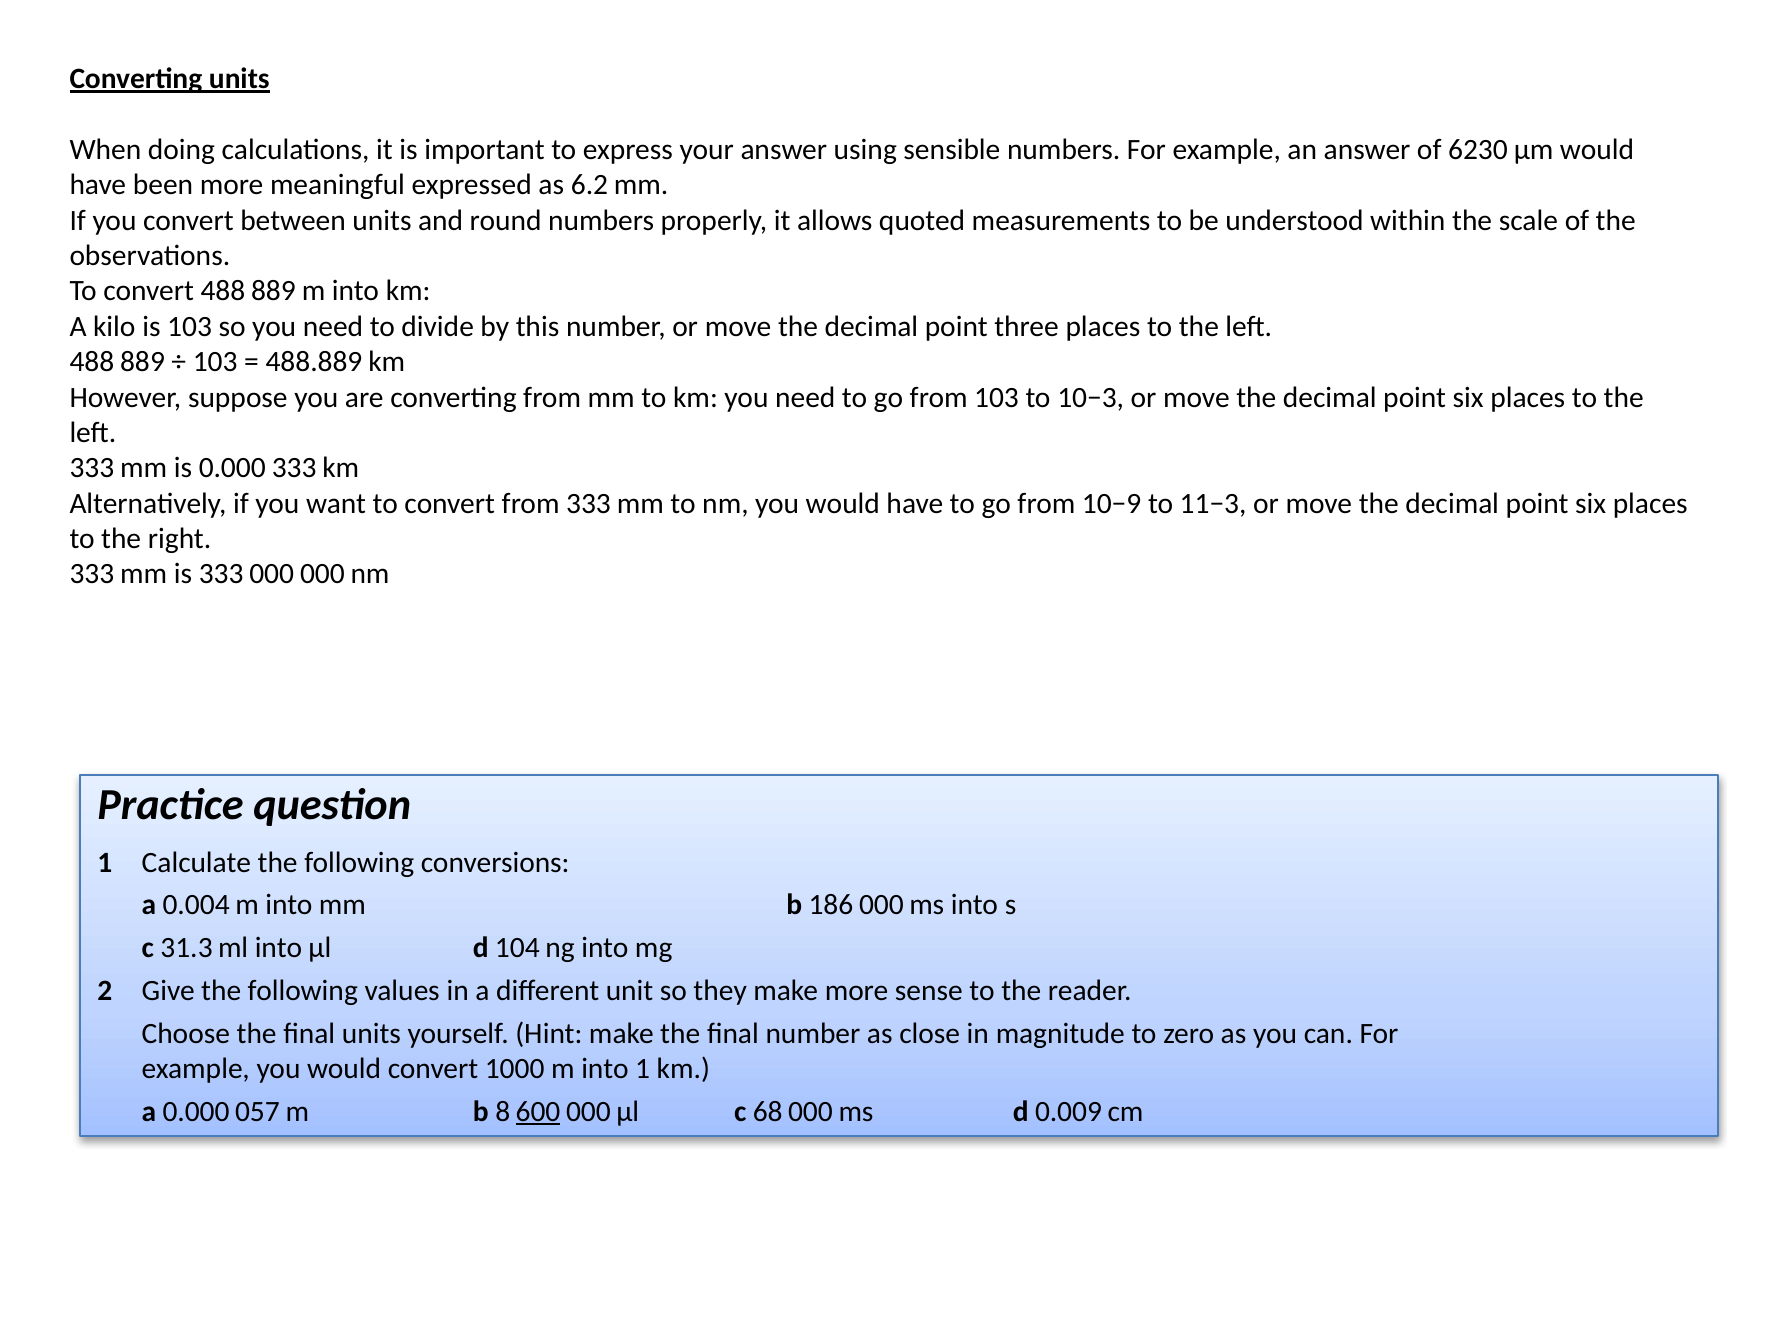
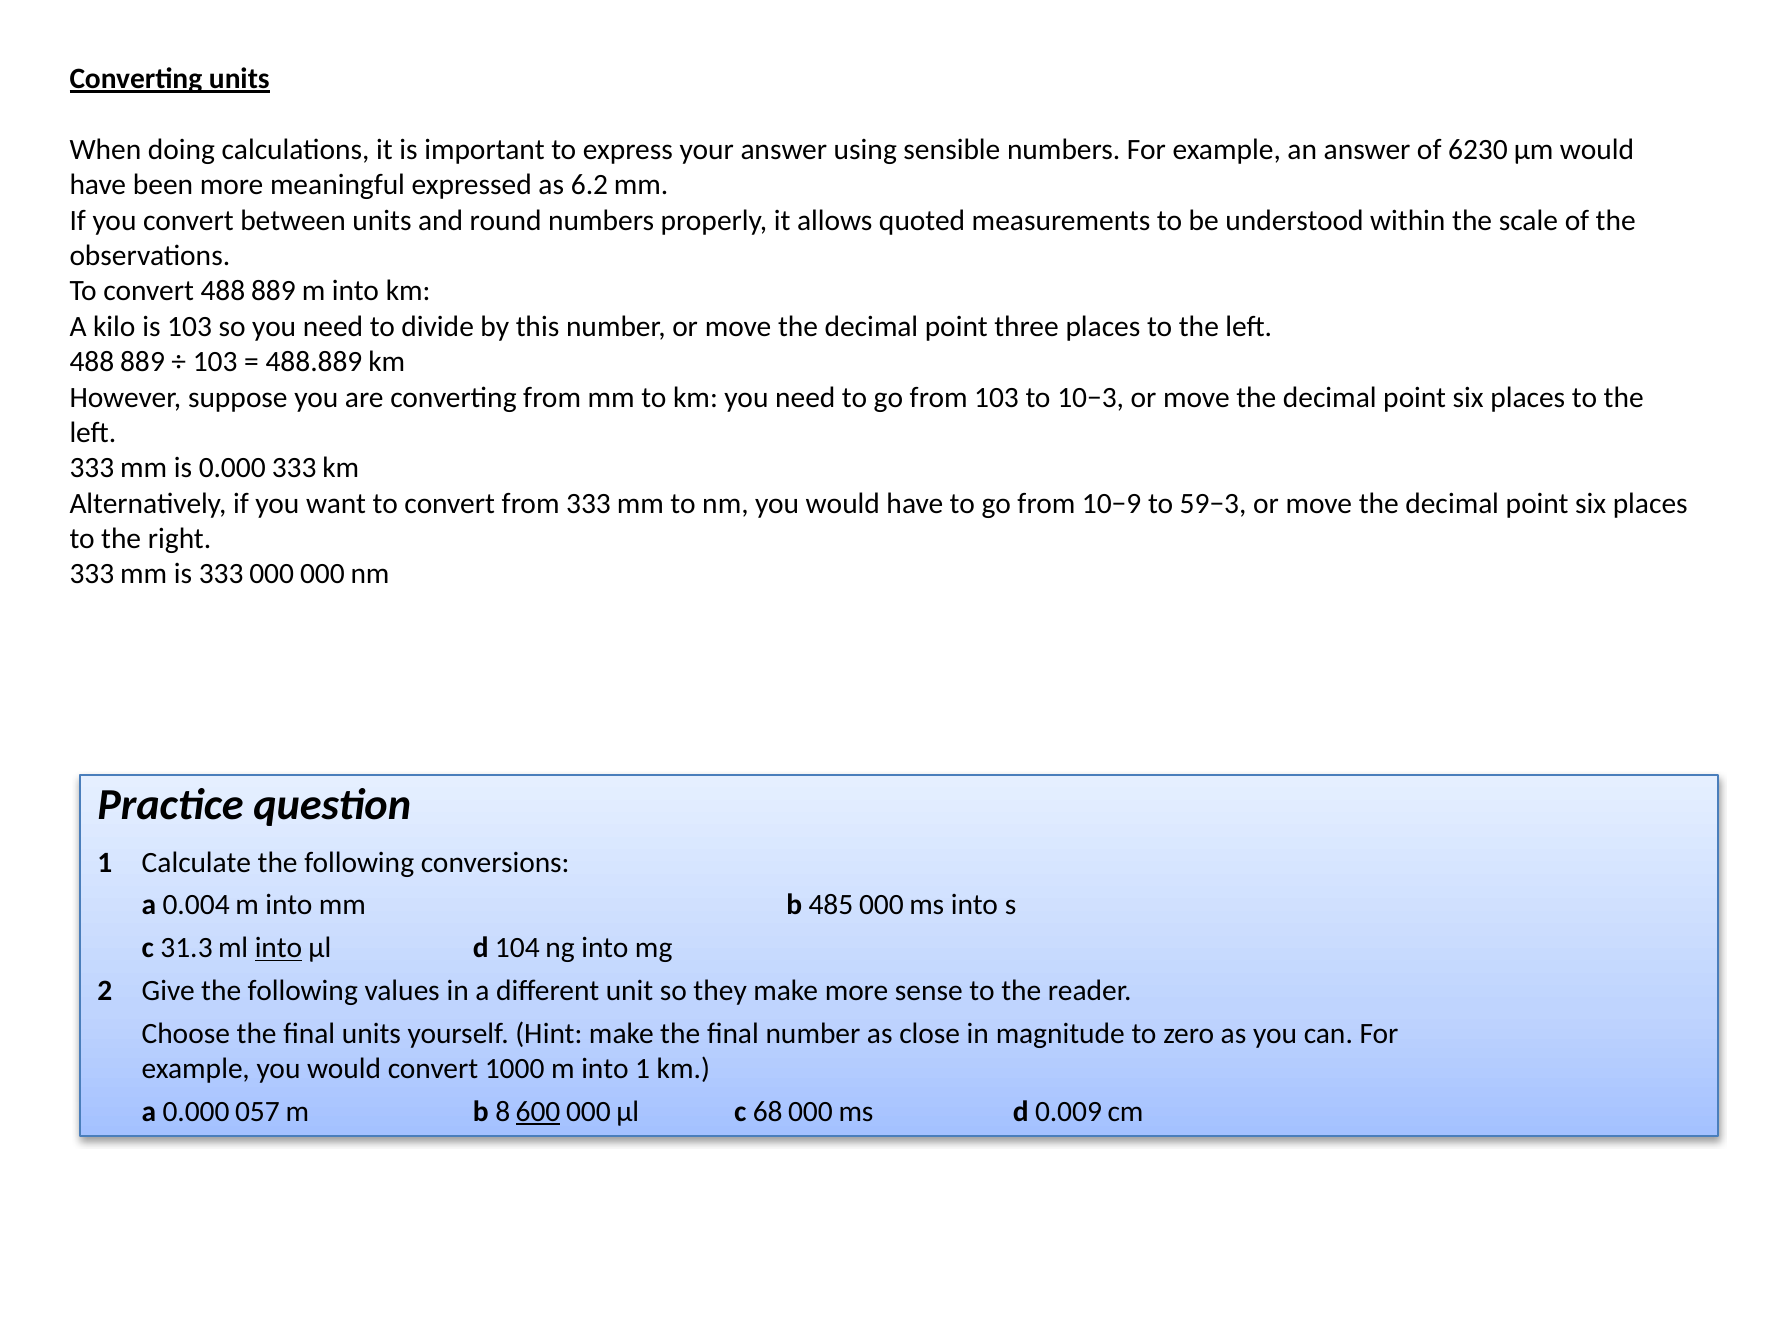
11−3: 11−3 -> 59−3 (1213, 504)
186: 186 -> 485 (831, 906)
into underline: none -> present (278, 948)
